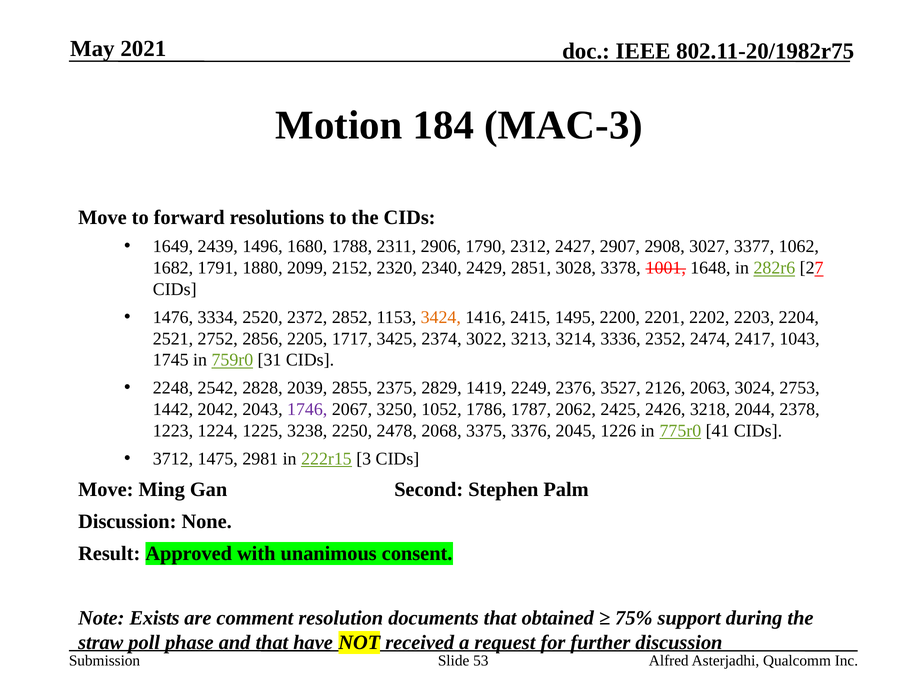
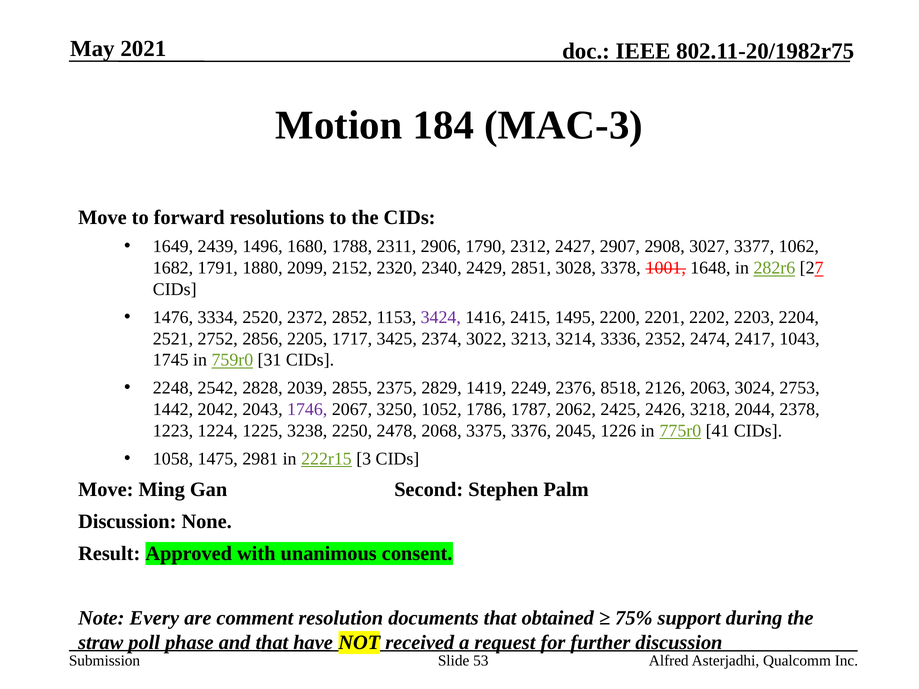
3424 colour: orange -> purple (441, 317)
3527: 3527 -> 8518 (621, 388)
3712: 3712 -> 1058 (173, 459)
Exists: Exists -> Every (154, 618)
